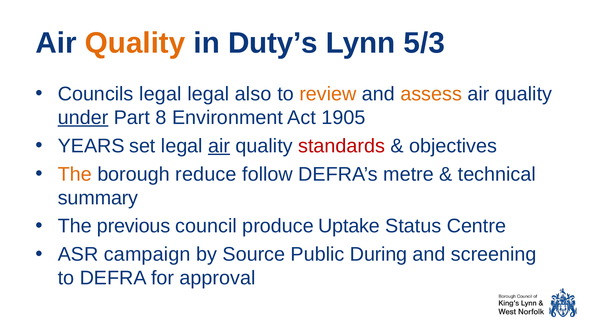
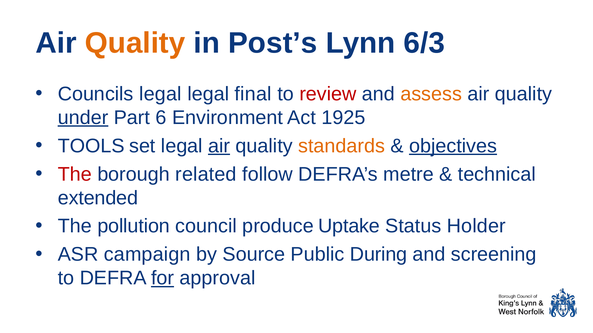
Duty’s: Duty’s -> Post’s (273, 43)
5/3: 5/3 -> 6/3 (424, 43)
also: also -> final (253, 94)
review colour: orange -> red (328, 94)
8: 8 -> 6 (161, 118)
1905: 1905 -> 1925 (343, 118)
YEARS: YEARS -> TOOLS (91, 146)
standards colour: red -> orange (342, 146)
objectives underline: none -> present (453, 146)
The colour: orange -> red (75, 174)
reduce: reduce -> related (206, 174)
summary: summary -> extended (98, 198)
previous: previous -> pollution (134, 227)
Centre: Centre -> Holder (476, 227)
for underline: none -> present (163, 279)
